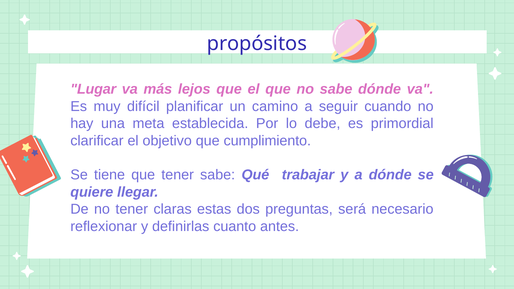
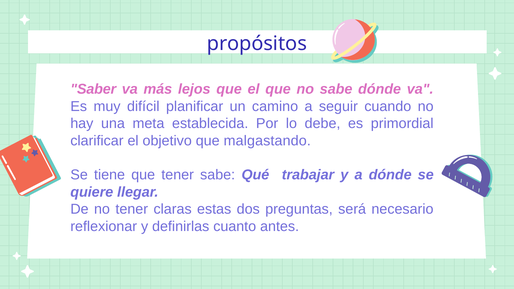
Lugar: Lugar -> Saber (93, 89)
cumplimiento: cumplimiento -> malgastando (267, 141)
